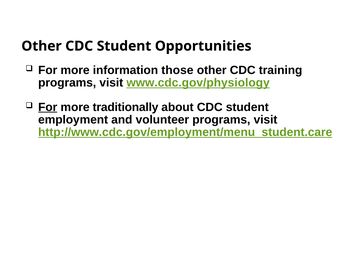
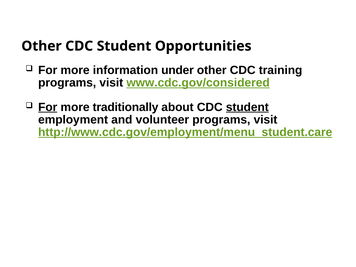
those: those -> under (178, 70)
www.cdc.gov/physiology: www.cdc.gov/physiology -> www.cdc.gov/considered (198, 83)
student underline: none -> present (247, 107)
